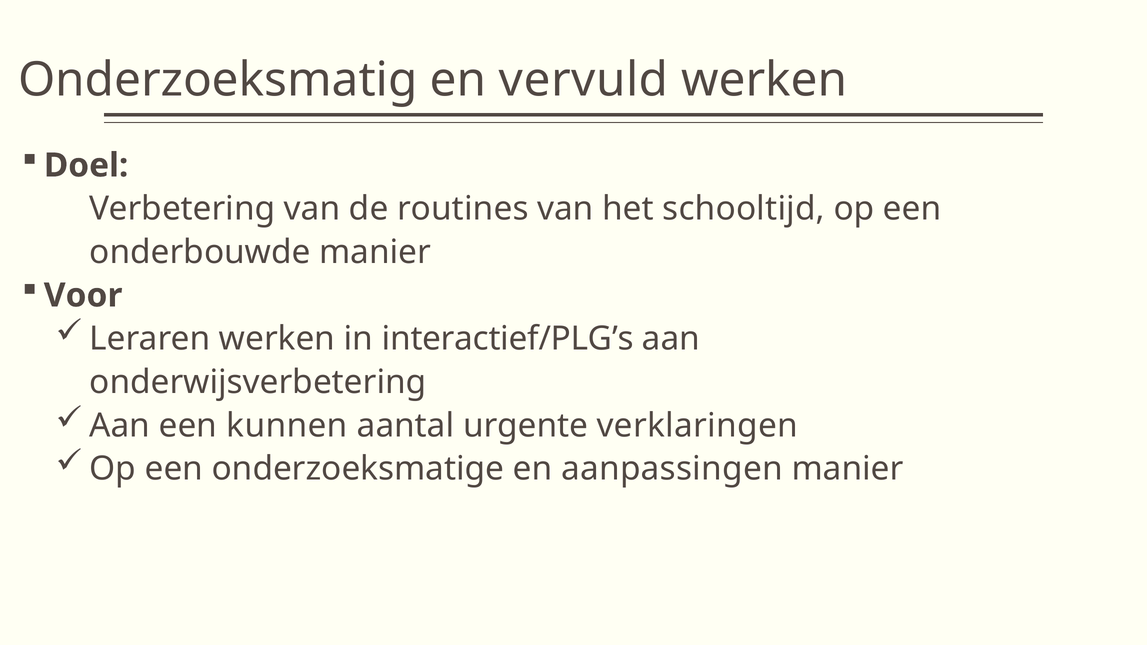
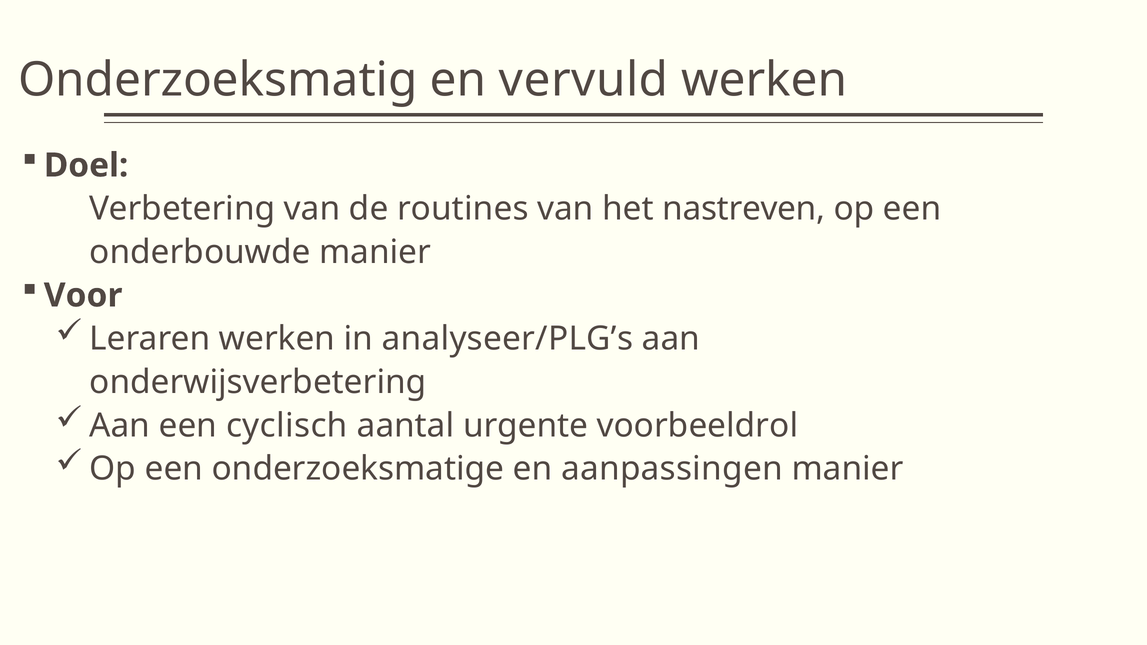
schooltijd: schooltijd -> nastreven (744, 209)
interactief/PLG’s: interactief/PLG’s -> analyseer/PLG’s (507, 339)
kunnen: kunnen -> cyclisch (287, 426)
verklaringen: verklaringen -> voorbeeldrol (697, 426)
